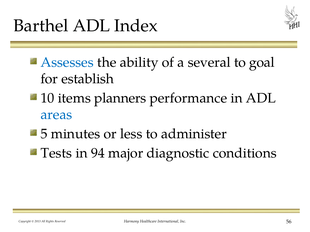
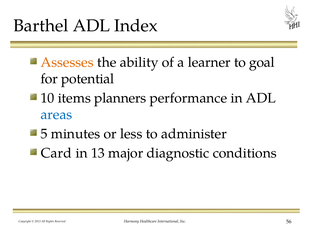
Assesses colour: blue -> orange (67, 62)
several: several -> learner (209, 62)
establish: establish -> potential (88, 79)
Tests: Tests -> Card (56, 153)
94: 94 -> 13 (98, 153)
